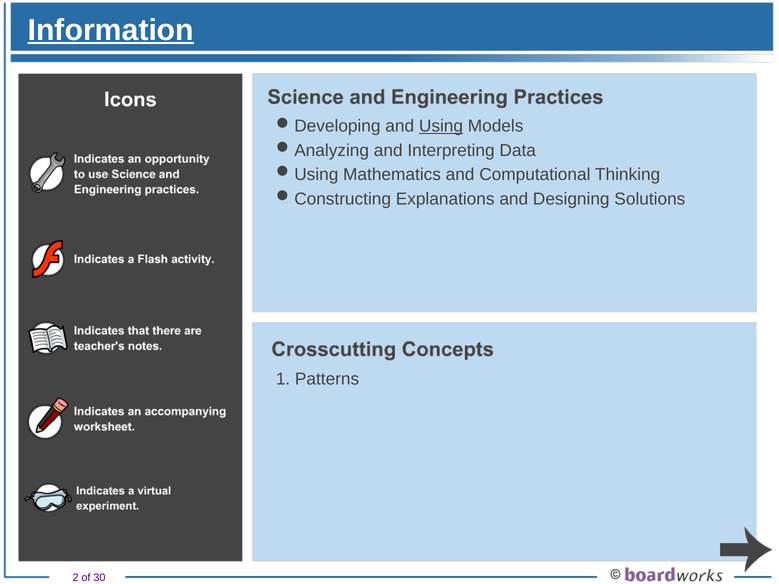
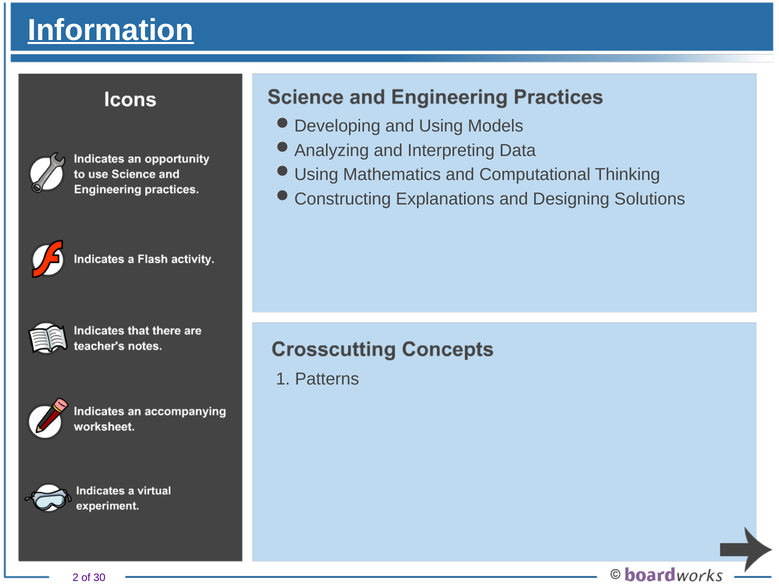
Using underline: present -> none (441, 126)
